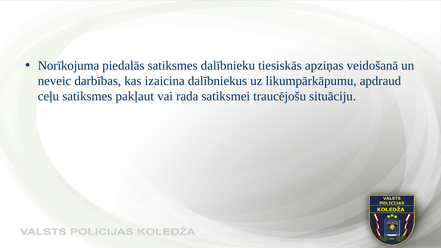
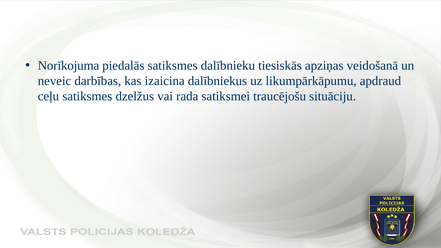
pakļaut: pakļaut -> dzelžus (135, 96)
